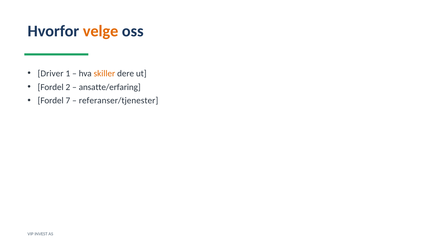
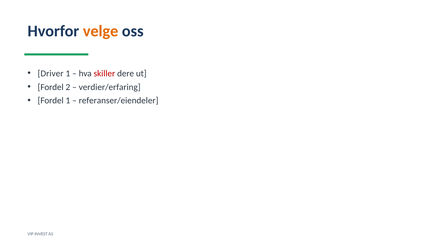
skiller colour: orange -> red (104, 73)
ansatte/erfaring: ansatte/erfaring -> verdier/erfaring (110, 87)
Fordel 7: 7 -> 1 (68, 100)
referanser/tjenester: referanser/tjenester -> referanser/eiendeler (119, 100)
